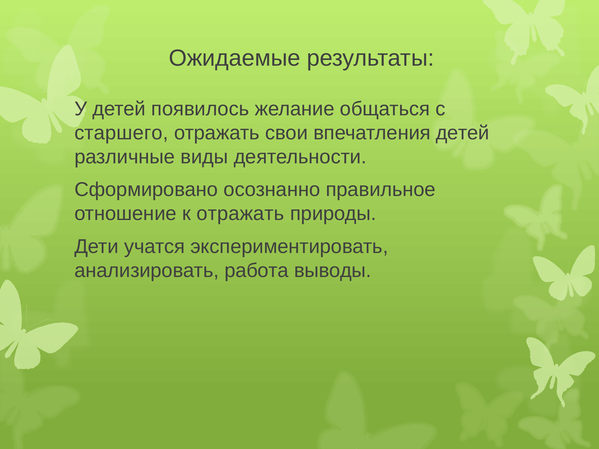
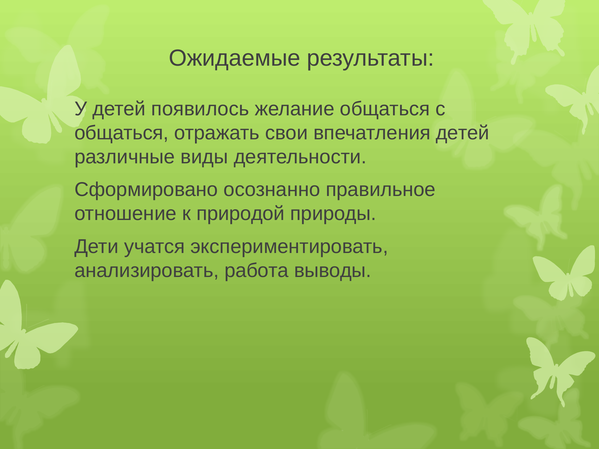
старшего: старшего -> общаться (122, 133)
к отражать: отражать -> природой (241, 214)
